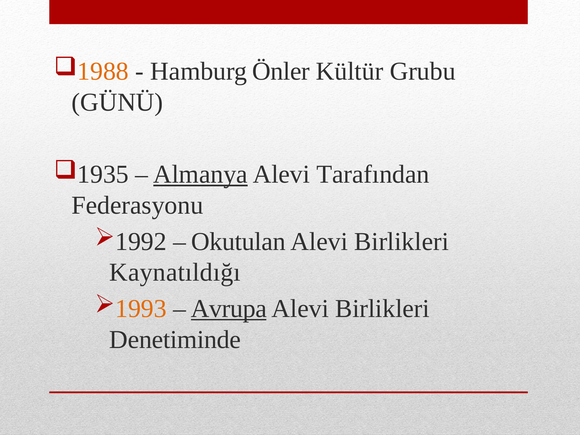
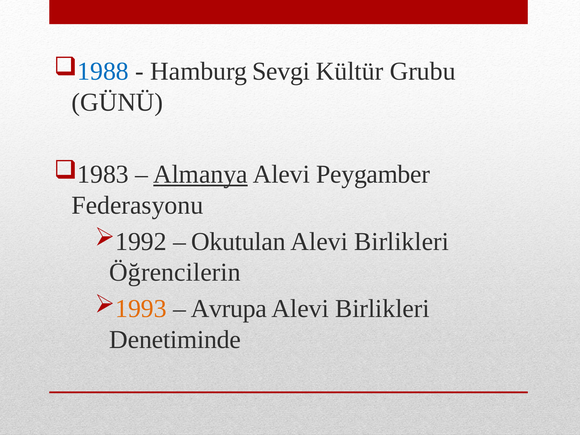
1988 colour: orange -> blue (103, 71)
Önler: Önler -> Sevgi (281, 71)
1935: 1935 -> 1983 (103, 174)
Tarafından: Tarafından -> Peygamber (373, 174)
Kaynatıldığı: Kaynatıldığı -> Öğrencilerin (175, 272)
Avrupa underline: present -> none (229, 309)
